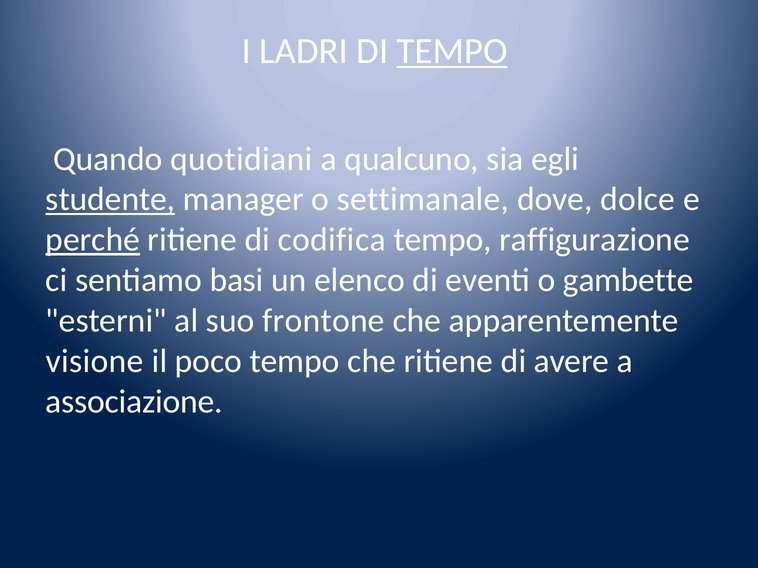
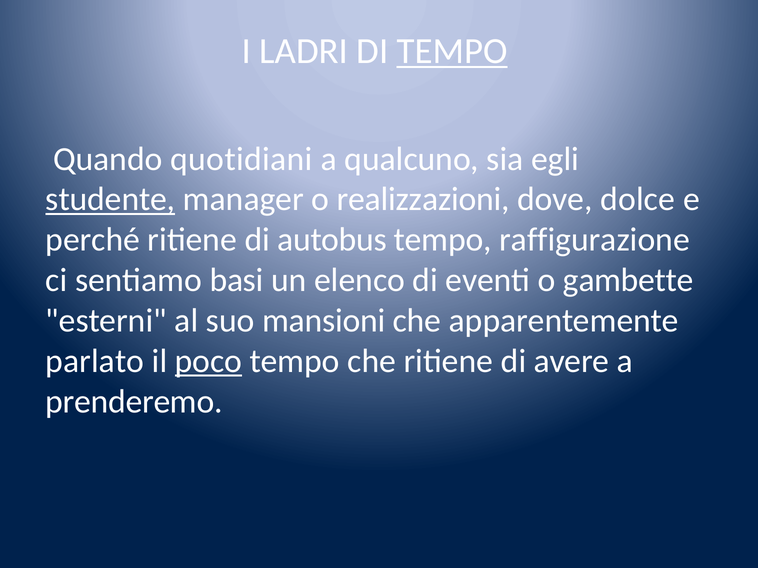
settimanale: settimanale -> realizzazioni (423, 200)
perché underline: present -> none (93, 240)
codifica: codifica -> autobus (332, 240)
frontone: frontone -> mansioni (324, 321)
visione: visione -> parlato (95, 361)
poco underline: none -> present (208, 361)
associazione: associazione -> prenderemo (134, 402)
